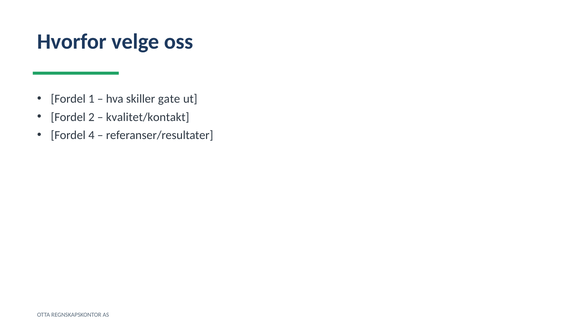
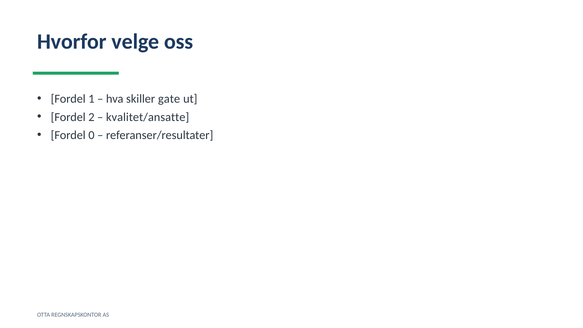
kvalitet/kontakt: kvalitet/kontakt -> kvalitet/ansatte (148, 117)
4: 4 -> 0 (91, 135)
